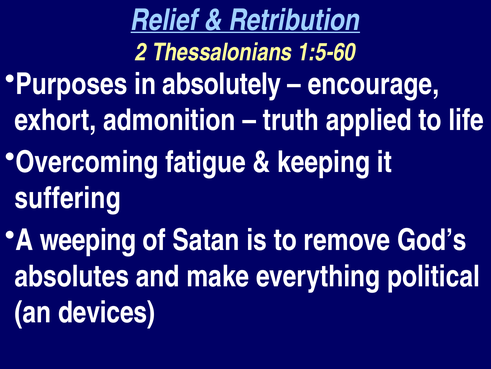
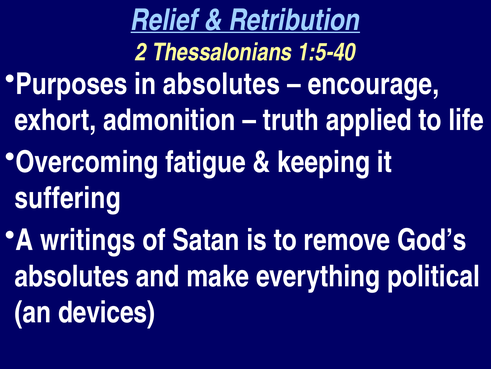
1:5-60: 1:5-60 -> 1:5-40 (326, 52)
in absolutely: absolutely -> absolutes (221, 84)
weeping: weeping -> writings (88, 240)
